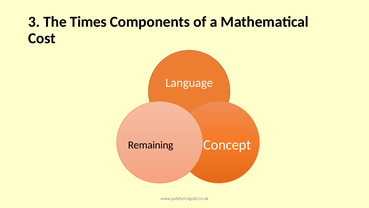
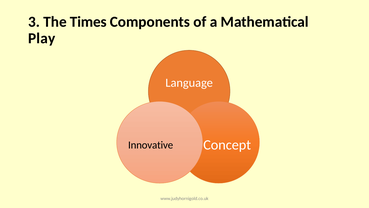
Cost: Cost -> Play (42, 38)
Remaining: Remaining -> Innovative (151, 145)
